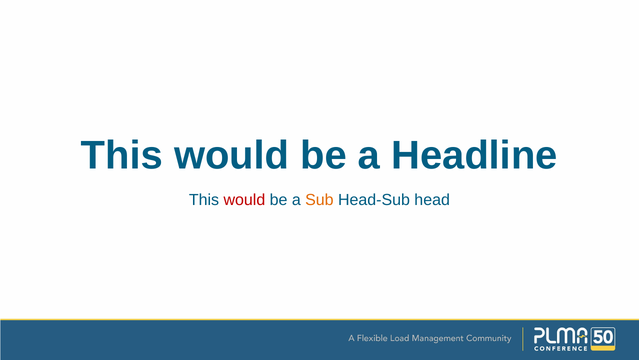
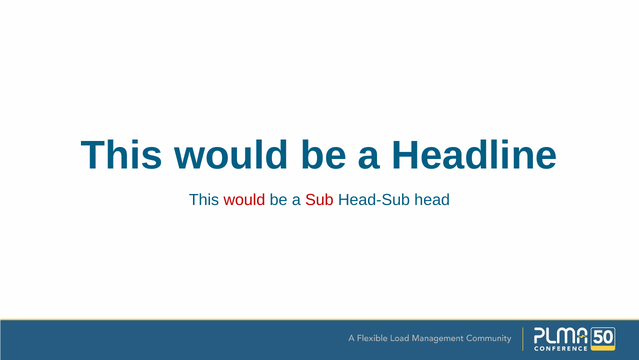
Sub colour: orange -> red (319, 200)
